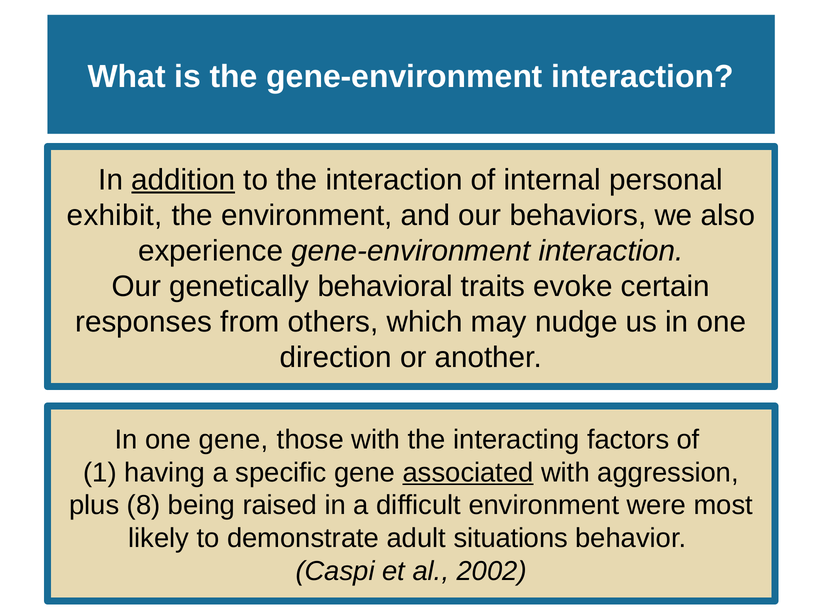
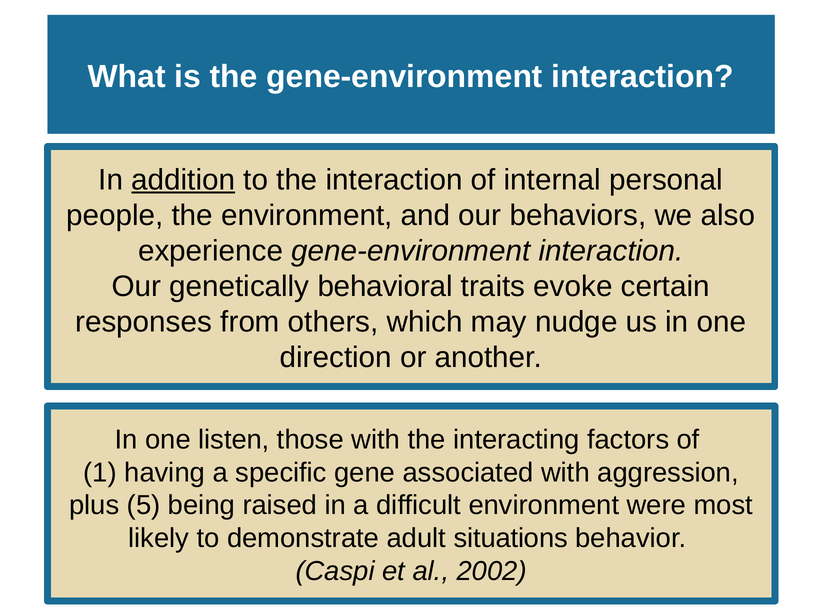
exhibit: exhibit -> people (115, 215)
one gene: gene -> listen (234, 440)
associated underline: present -> none (468, 472)
8: 8 -> 5 (144, 505)
